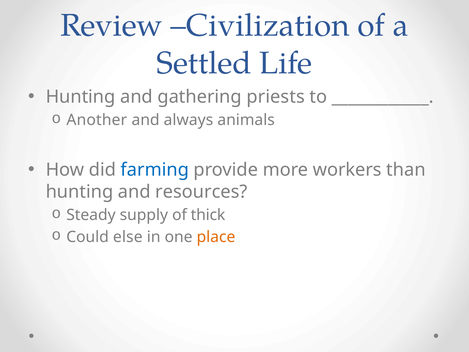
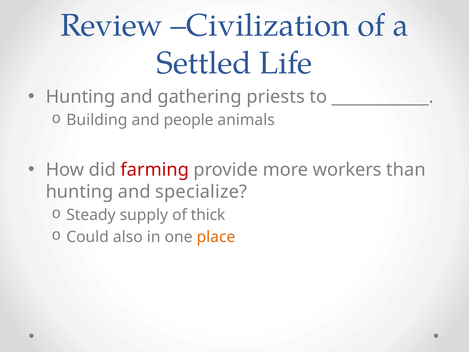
Another: Another -> Building (97, 120)
always: always -> people (189, 120)
farming colour: blue -> red (155, 170)
resources: resources -> specialize (201, 192)
else: else -> also (128, 237)
